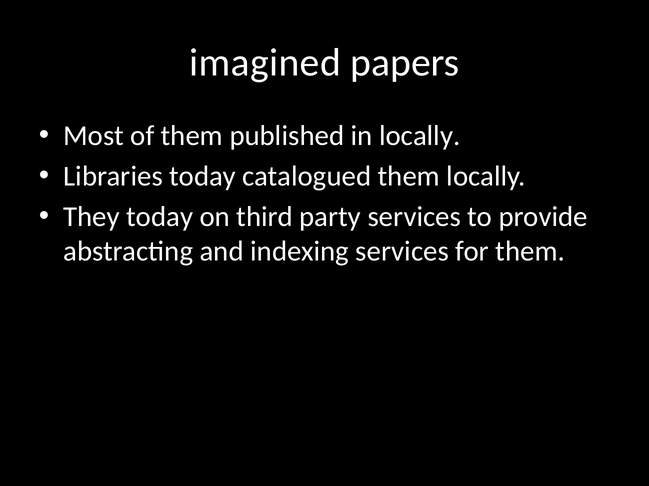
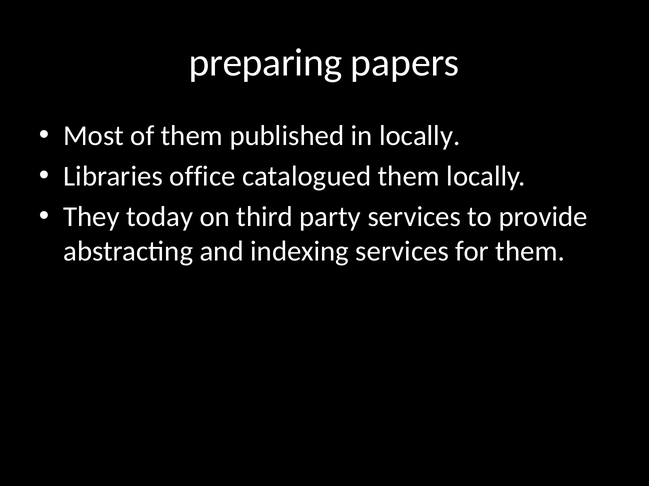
imagined: imagined -> preparing (266, 63)
Libraries today: today -> office (203, 177)
